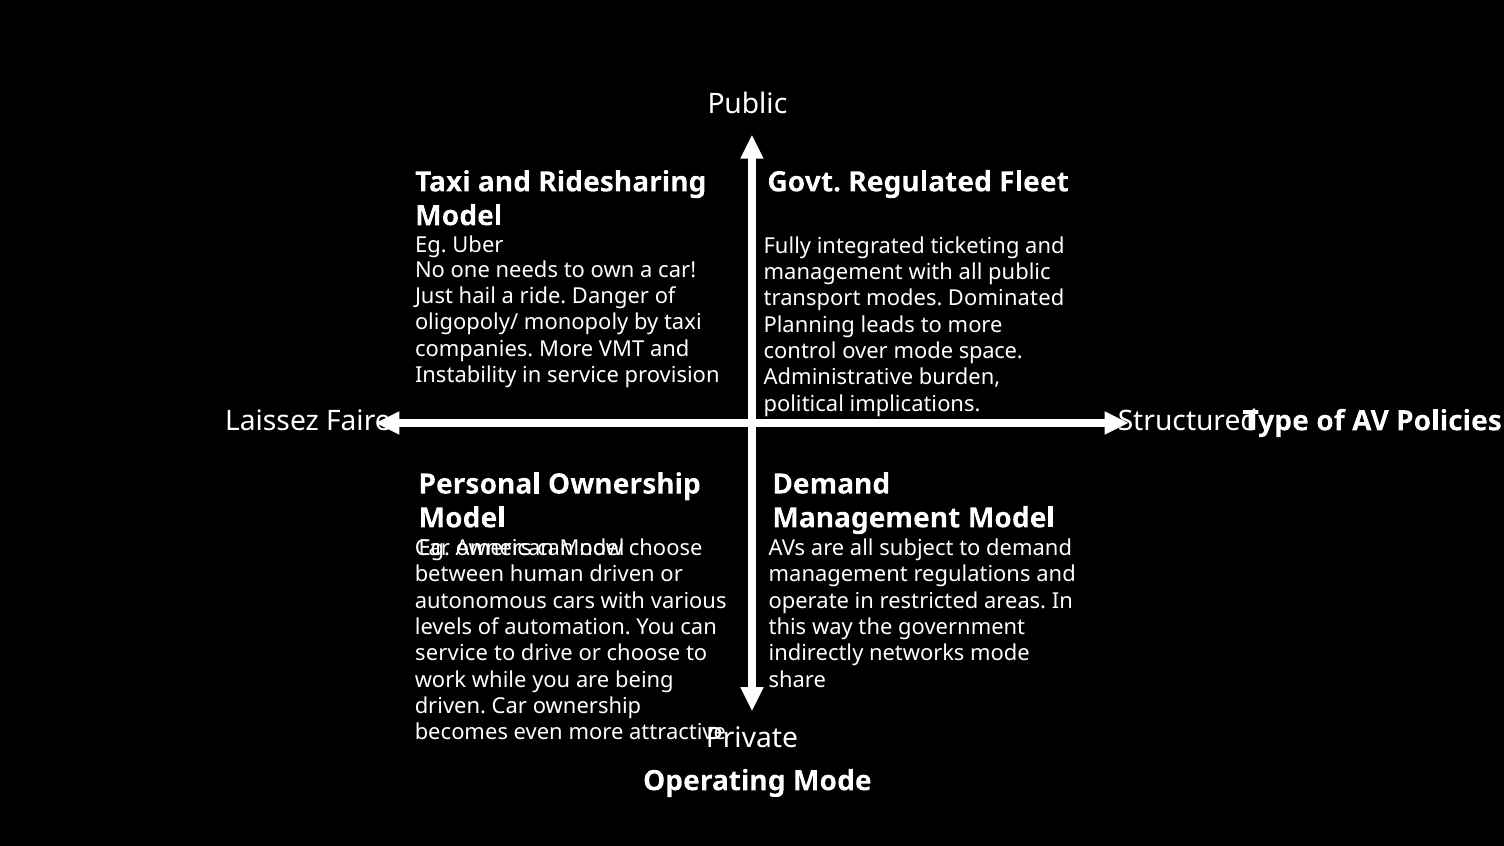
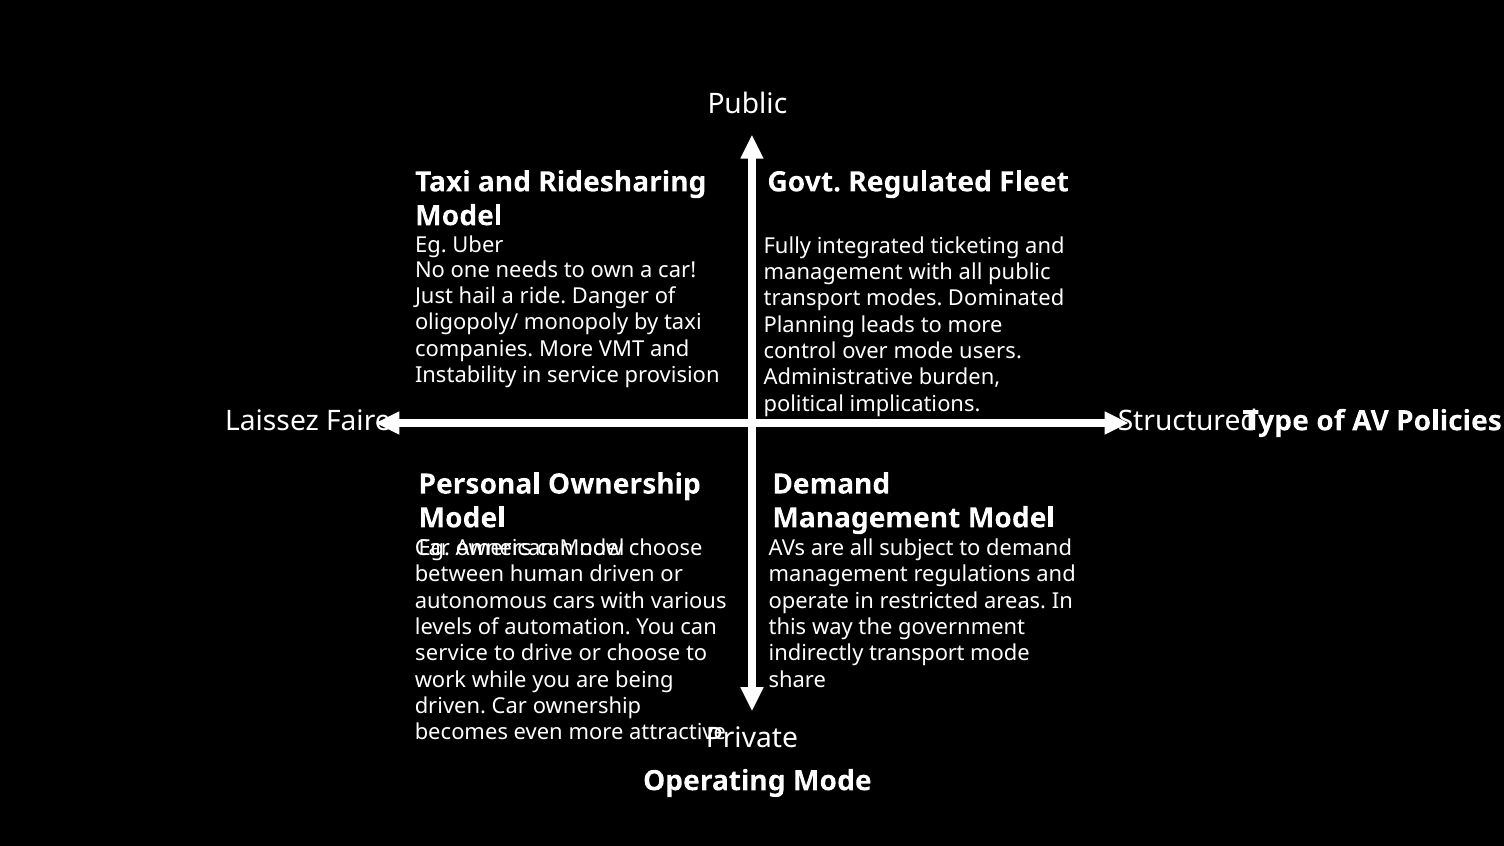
space: space -> users (991, 351)
indirectly networks: networks -> transport (917, 653)
